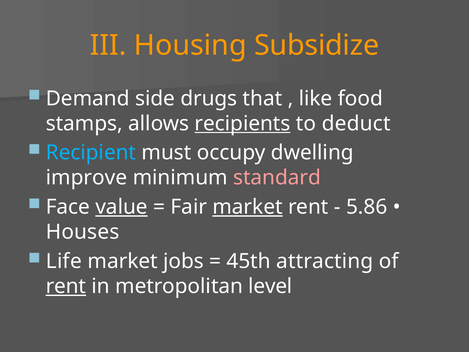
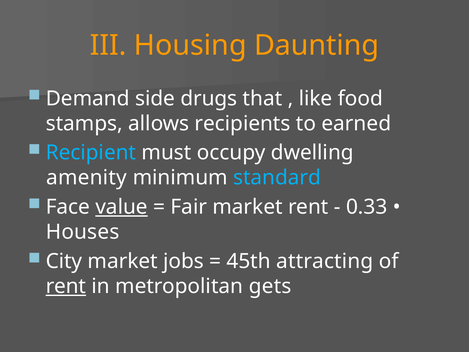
Subsidize: Subsidize -> Daunting (317, 45)
recipients underline: present -> none (243, 123)
deduct: deduct -> earned (356, 123)
improve: improve -> amenity (86, 178)
standard colour: pink -> light blue (277, 178)
market underline: present -> none (248, 207)
5.86: 5.86 -> 0.33 (367, 207)
Life: Life -> City (64, 261)
level: level -> gets (270, 286)
